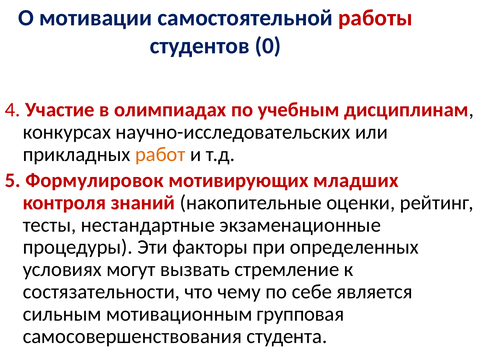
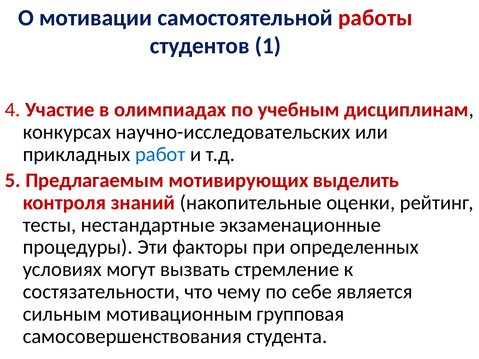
0: 0 -> 1 (268, 46)
работ colour: orange -> blue (160, 154)
Формулировок: Формулировок -> Предлагаемым (95, 180)
младших: младших -> выделить (356, 180)
